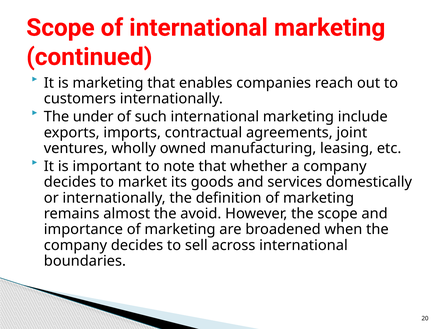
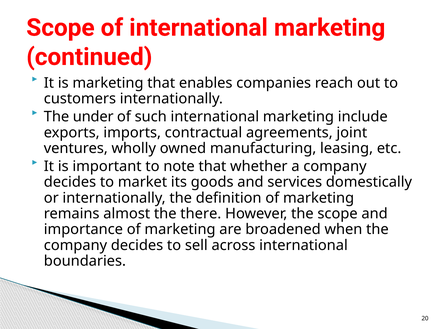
avoid: avoid -> there (201, 214)
